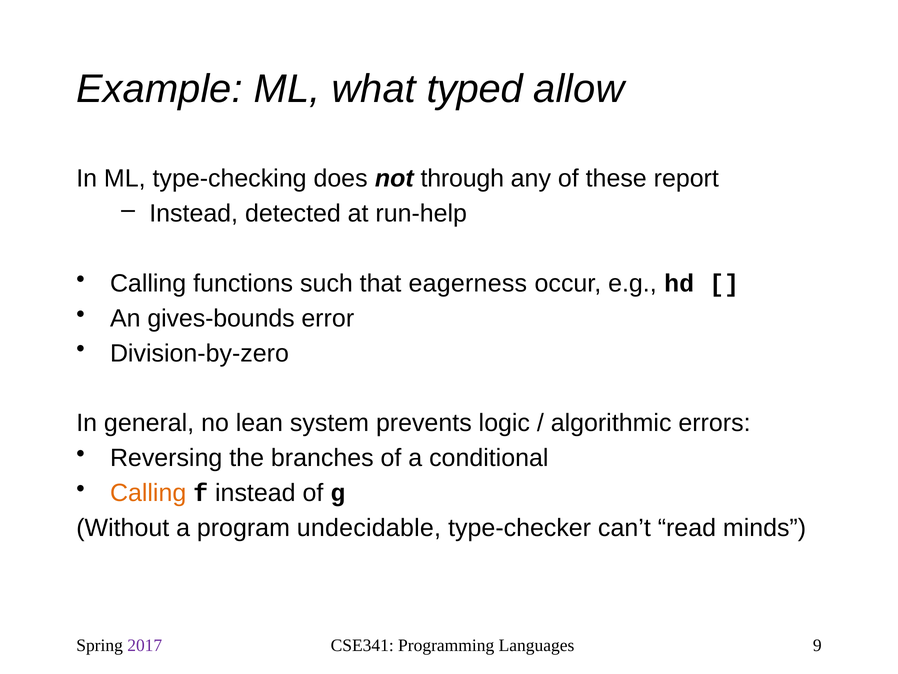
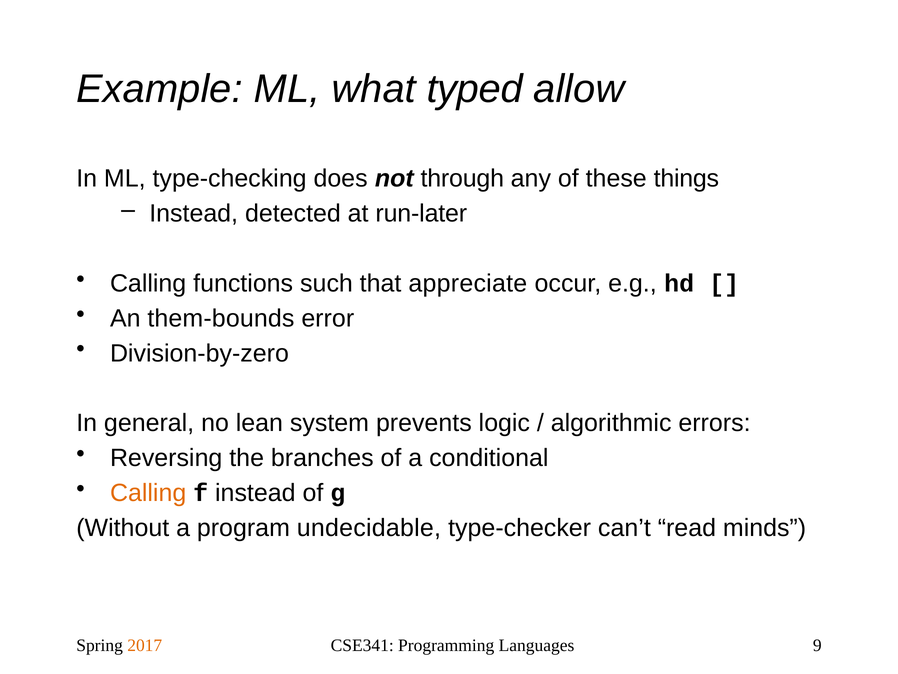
report: report -> things (686, 178)
run-help: run-help -> run-later (421, 213)
eagerness: eagerness -> appreciate (468, 283)
gives-bounds: gives-bounds -> them-bounds (221, 318)
2017 colour: purple -> orange (145, 645)
